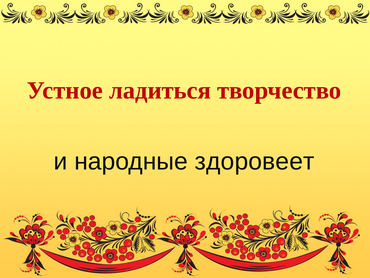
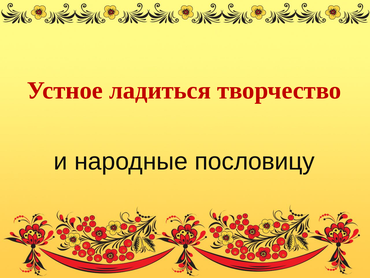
здоровеет: здоровеет -> пословицу (255, 161)
